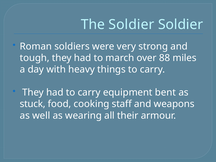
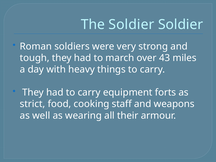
88: 88 -> 43 (165, 58)
bent: bent -> forts (166, 92)
stuck: stuck -> strict (33, 104)
